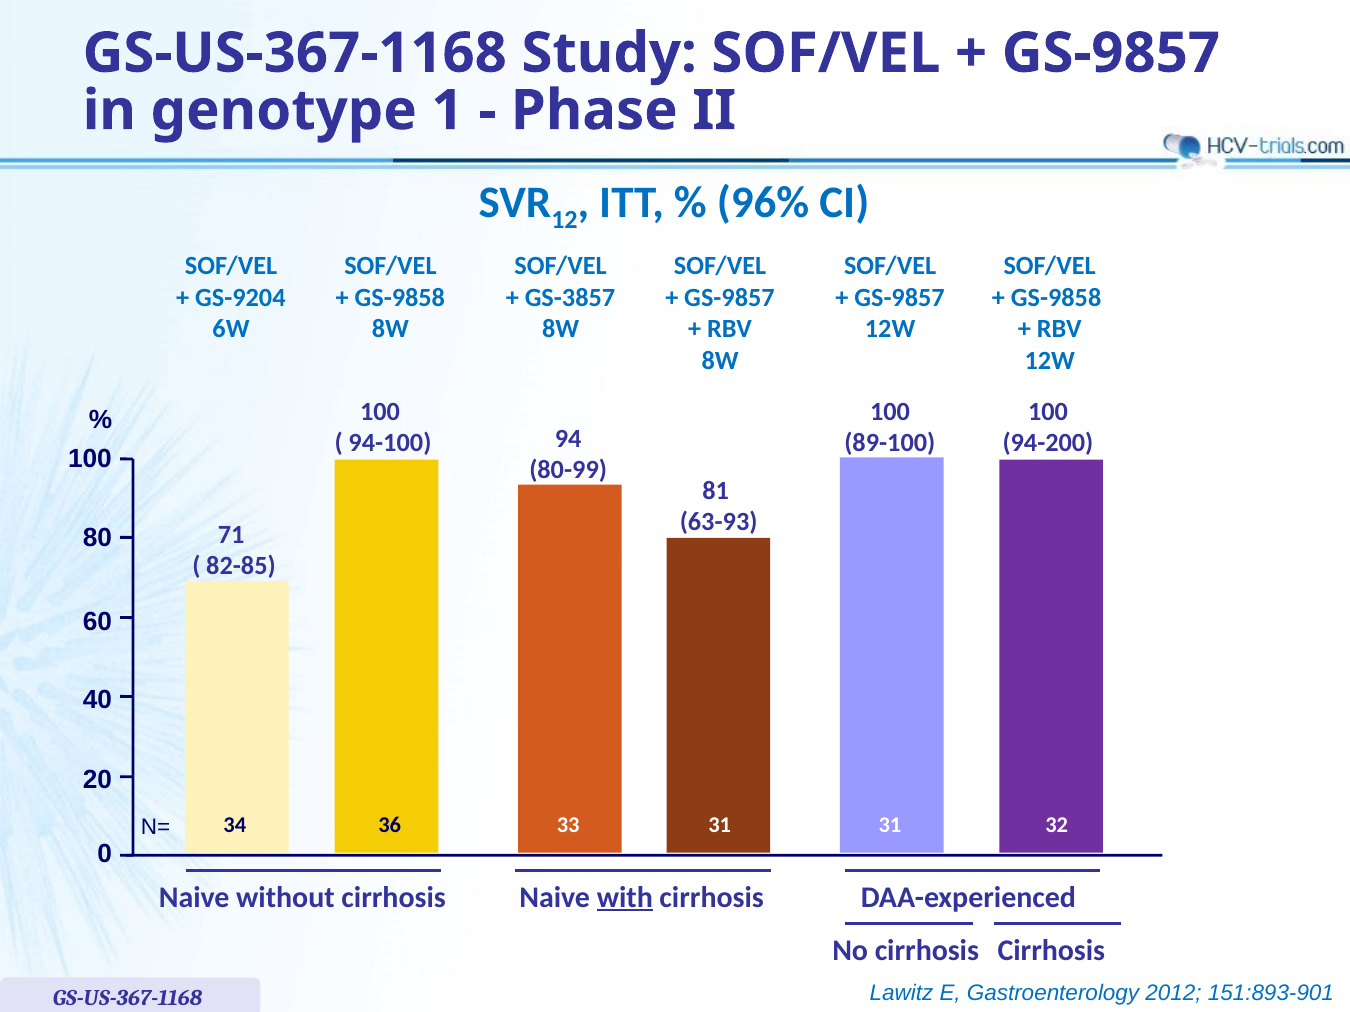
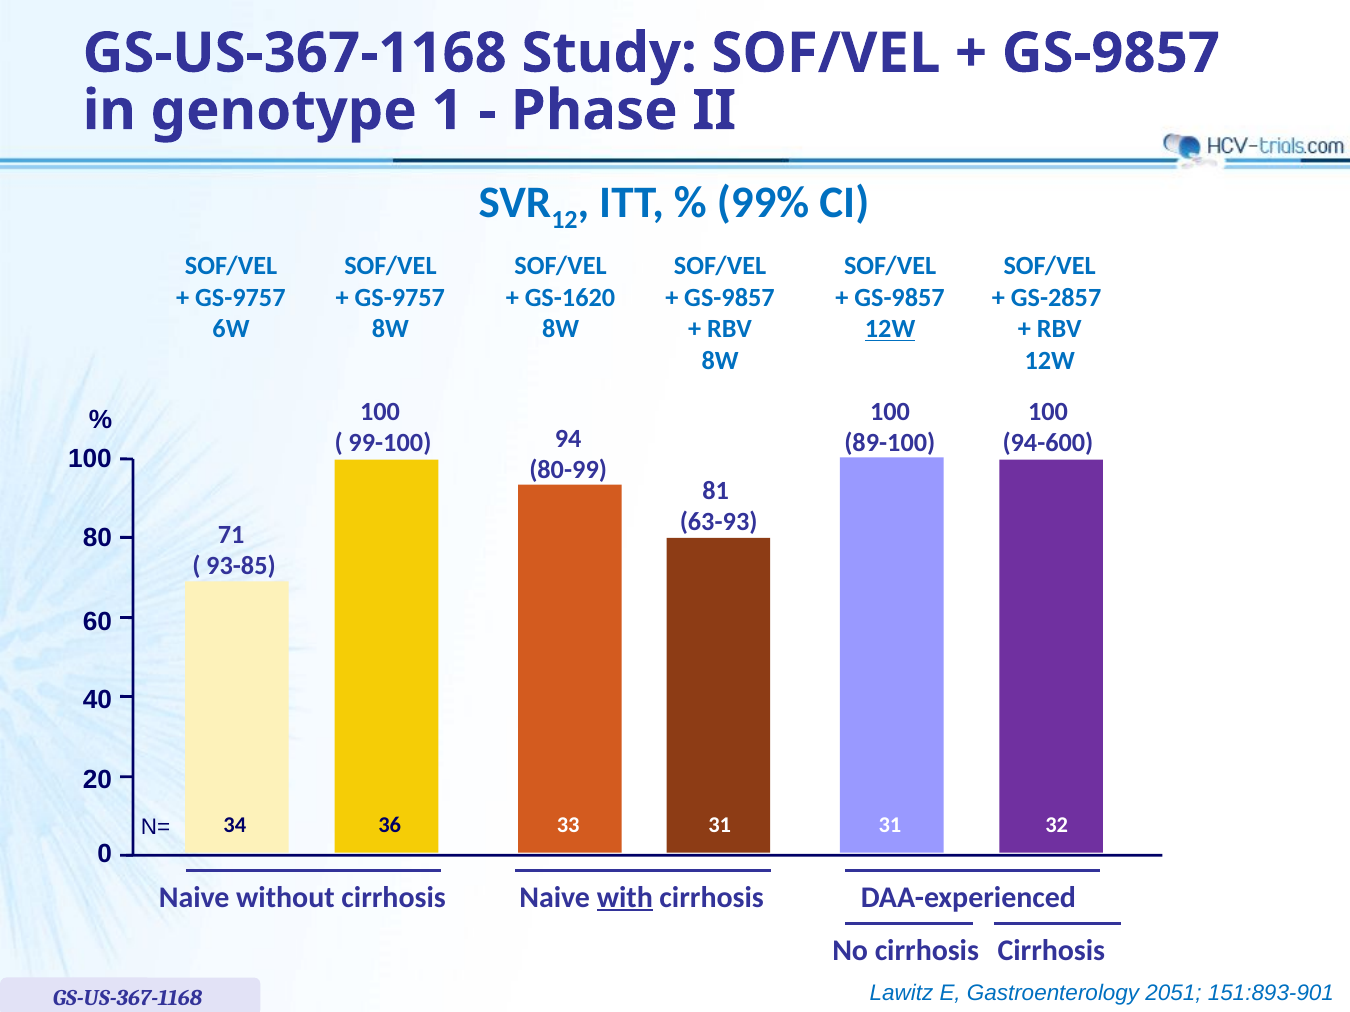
96%: 96% -> 99% (763, 203)
GS-9204: GS-9204 -> GS-9757 (240, 298)
GS-9858: GS-9858 -> GS-9757 (400, 298)
GS-3857: GS-3857 -> GS-1620 (570, 298)
GS-9858: GS-9858 -> GS-2857 (1056, 298)
12W underline: none -> present (890, 329)
94-100: 94-100 -> 99-100 (390, 443)
94-200: 94-200 -> 94-600 (1048, 443)
82-85: 82-85 -> 93-85 (241, 566)
2012: 2012 -> 2051 (1173, 993)
